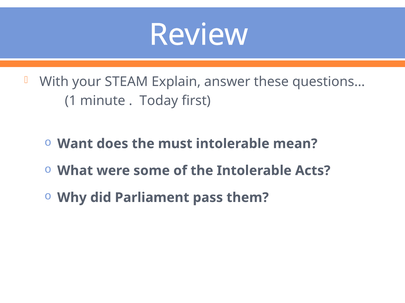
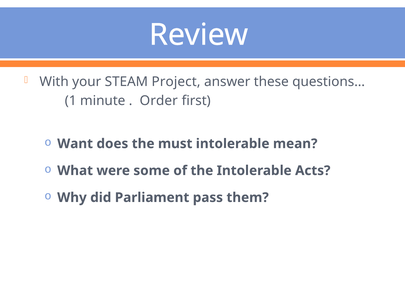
Explain: Explain -> Project (176, 82)
Today: Today -> Order (159, 101)
